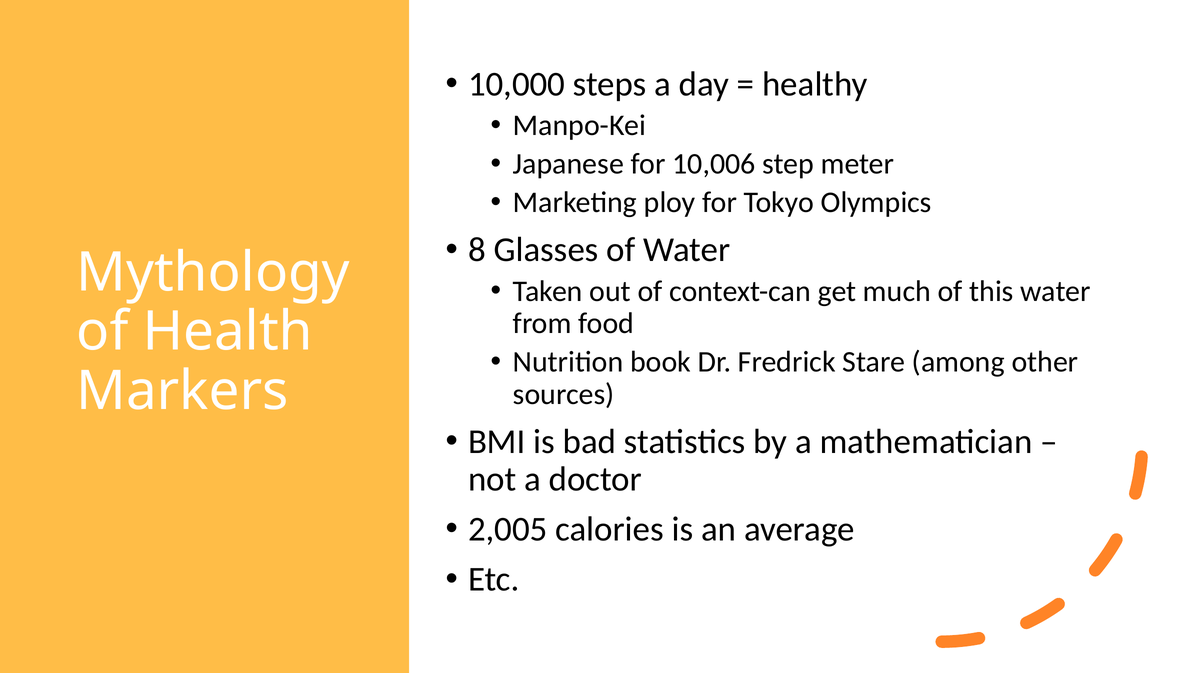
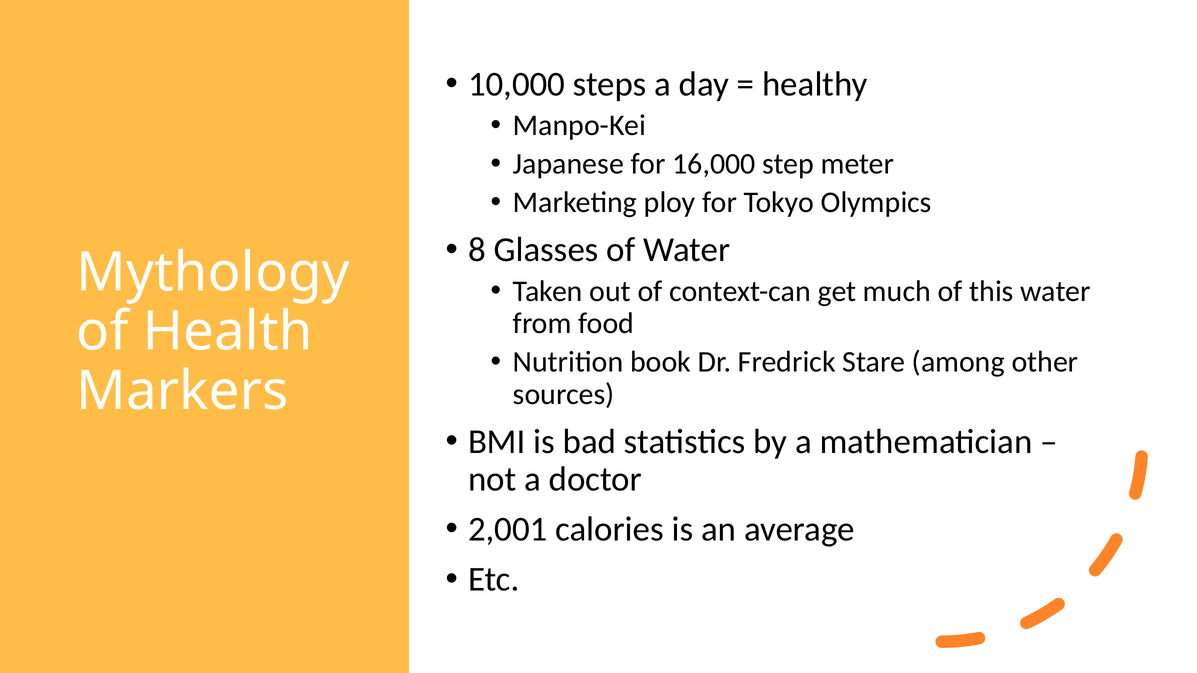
10,006: 10,006 -> 16,000 (714, 164)
2,005: 2,005 -> 2,001 (508, 530)
